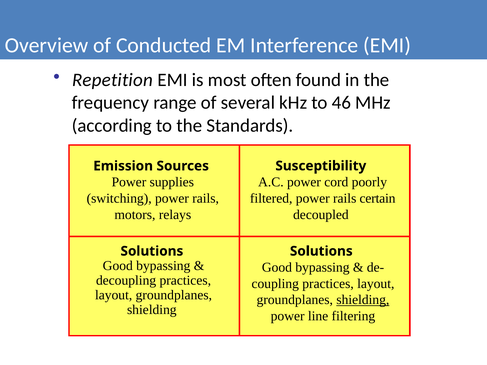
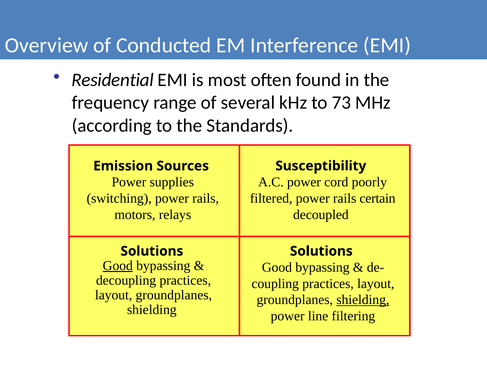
Repetition: Repetition -> Residential (113, 80)
46: 46 -> 73 (341, 103)
Good underline: none -> present (118, 266)
